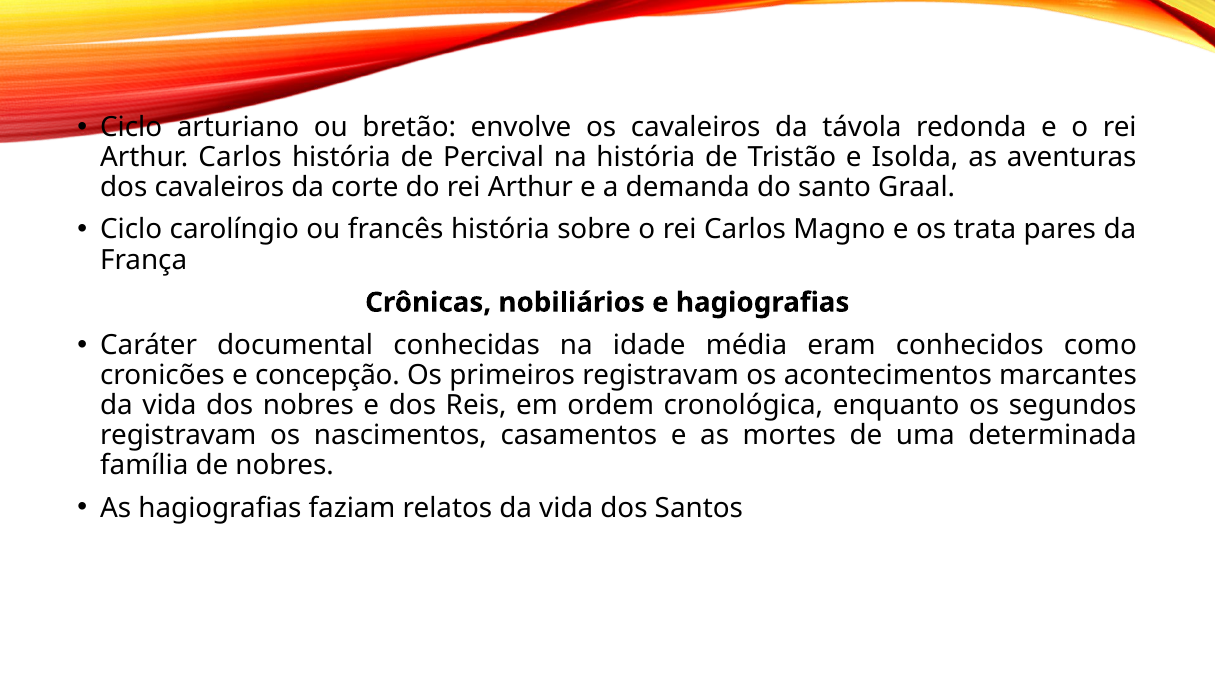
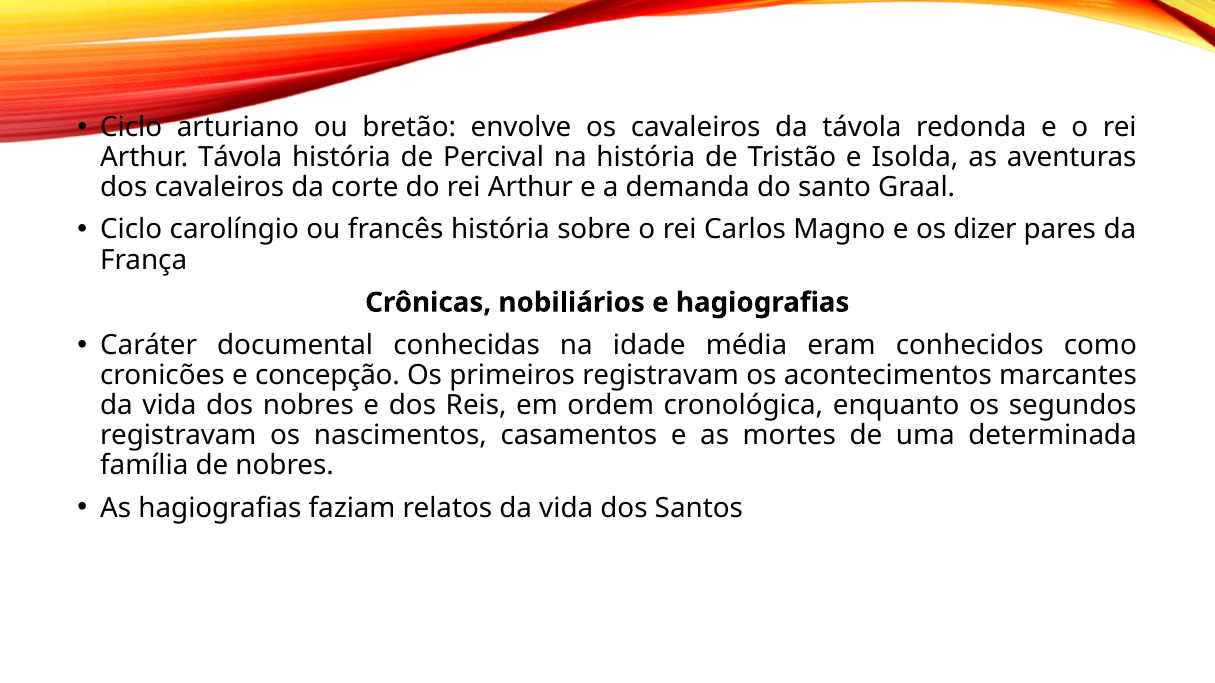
Arthur Carlos: Carlos -> Távola (240, 157)
trata: trata -> dizer (985, 230)
